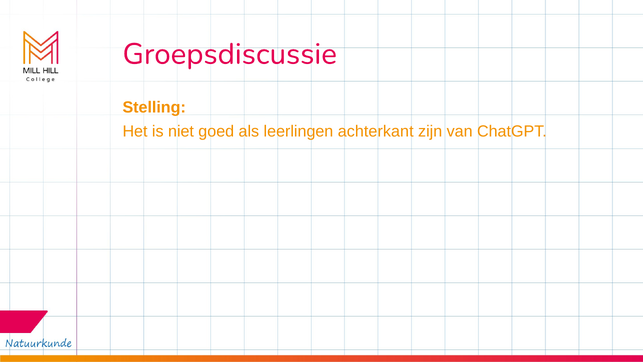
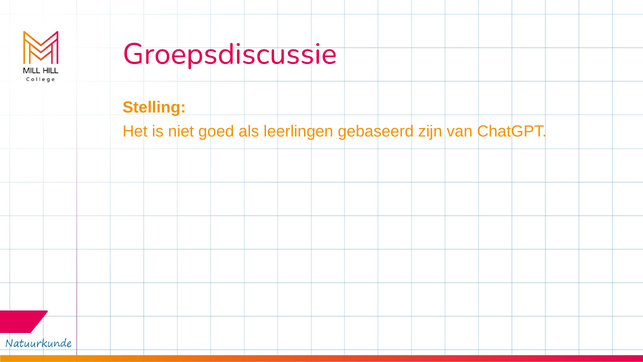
achterkant: achterkant -> gebaseerd (376, 131)
